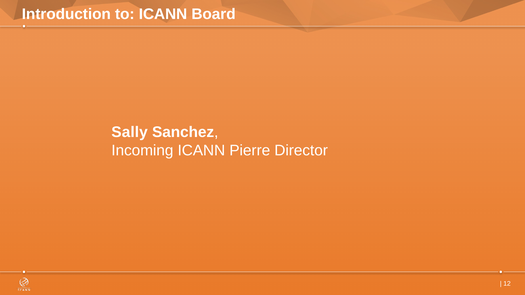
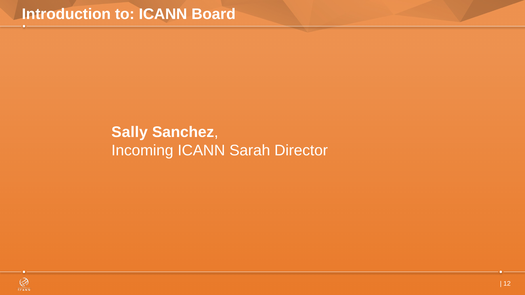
Pierre: Pierre -> Sarah (250, 151)
